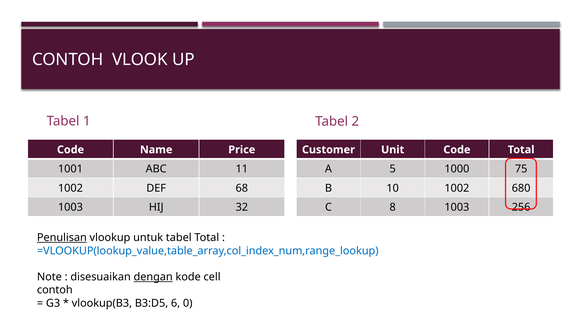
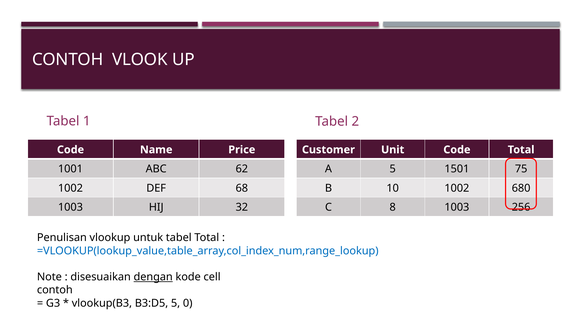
11: 11 -> 62 (242, 169)
1000: 1000 -> 1501 (457, 169)
Penulisan underline: present -> none (62, 238)
B3:D5 6: 6 -> 5 (176, 303)
